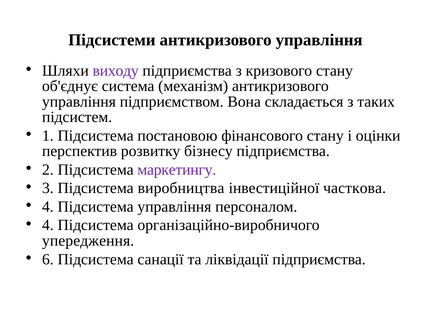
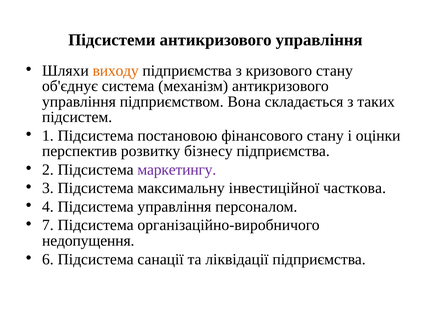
виходу colour: purple -> orange (116, 71)
виробництва: виробництва -> максимальну (181, 188)
4: 4 -> 7 (48, 225)
упередження: упередження -> недопущення (88, 241)
